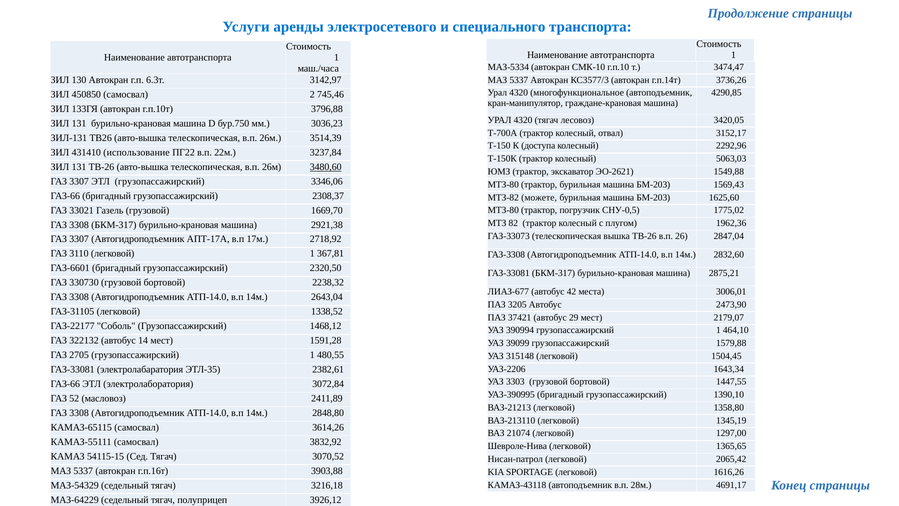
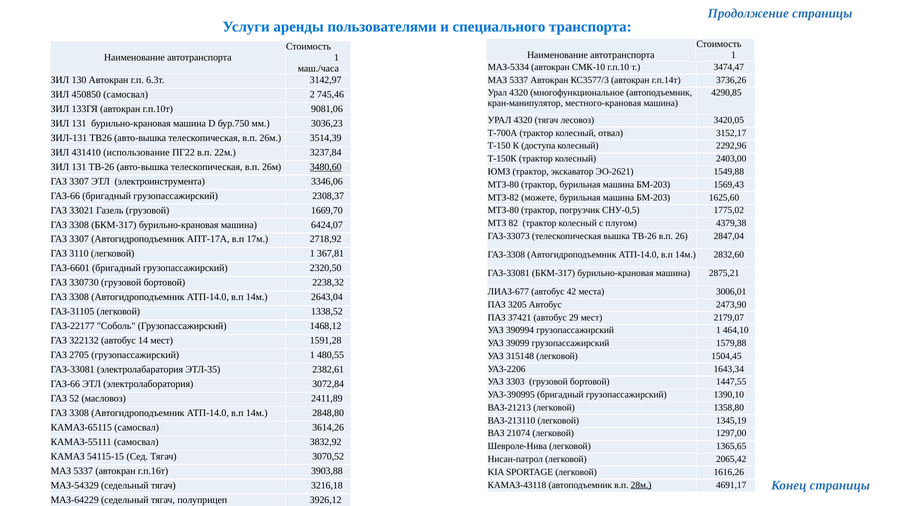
электросетевого: электросетевого -> пользователями (382, 27)
граждане-крановая: граждане-крановая -> местного-крановая (603, 103)
3796,88: 3796,88 -> 9081,06 (327, 109)
5063,03: 5063,03 -> 2403,00 (731, 159)
ЭТЛ грузопассажирский: грузопассажирский -> электроинструмента (160, 181)
1962,36: 1962,36 -> 4379,38 (731, 223)
2921,38: 2921,38 -> 6424,07 (327, 225)
28м underline: none -> present (641, 485)
